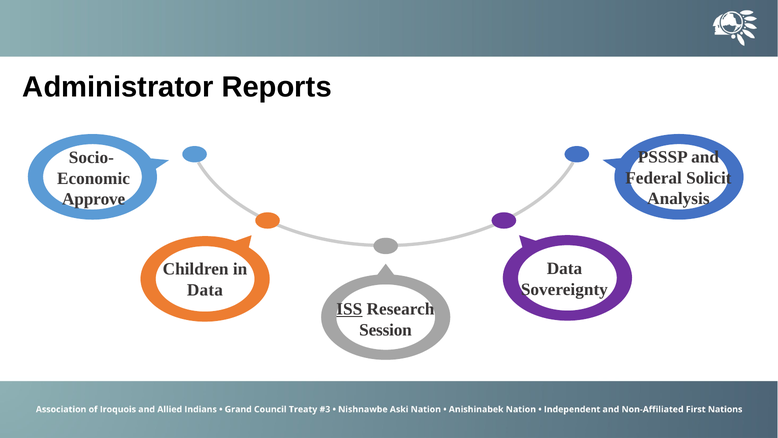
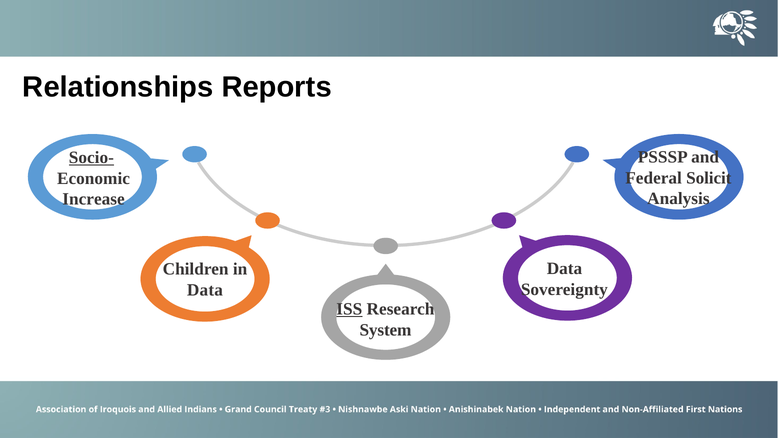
Administrator: Administrator -> Relationships (118, 87)
Socio- underline: none -> present (91, 157)
Approve: Approve -> Increase (94, 199)
Session: Session -> System (386, 330)
